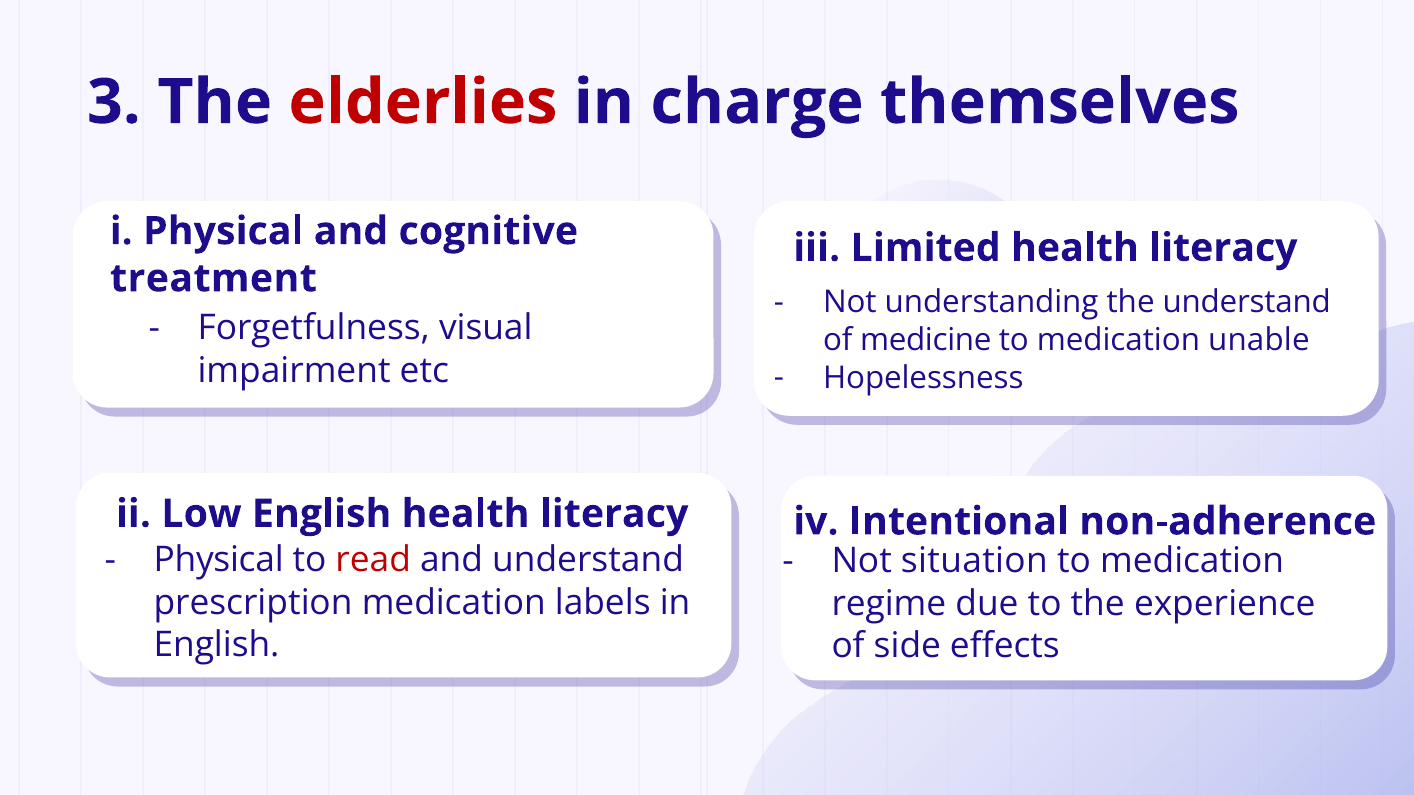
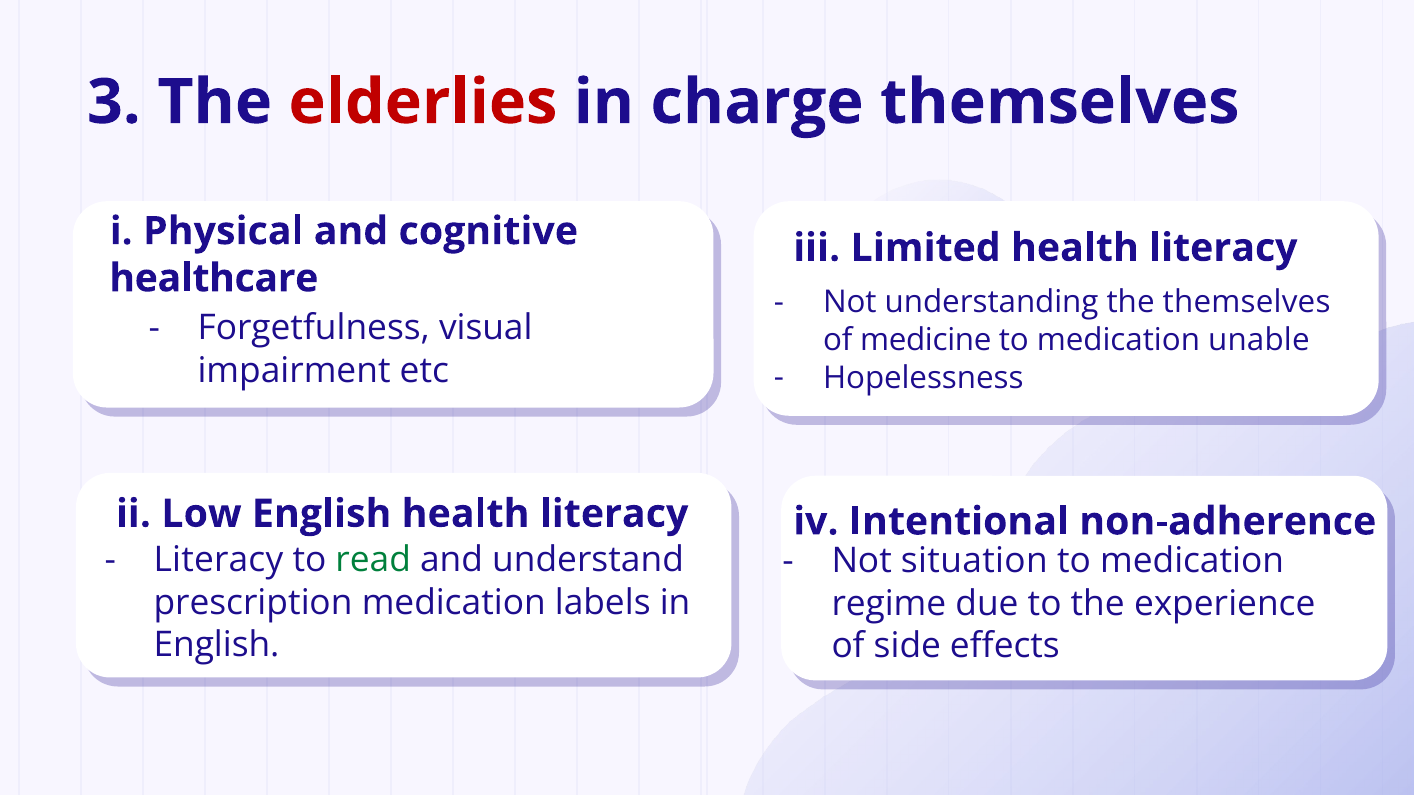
treatment: treatment -> healthcare (214, 279)
the understand: understand -> themselves (1247, 303)
Physical: Physical -> Literacy (218, 561)
read colour: red -> green (373, 561)
